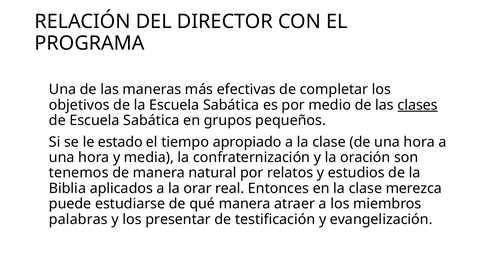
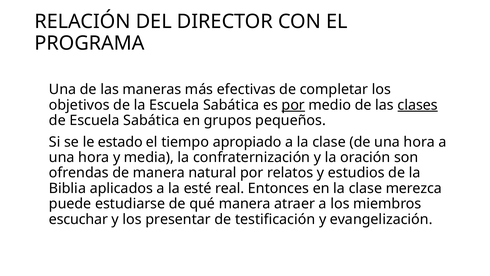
por underline: none -> present (293, 105)
tenemos: tenemos -> ofrendas (79, 173)
orar: orar -> esté (198, 188)
palabras: palabras -> escuchar (78, 219)
